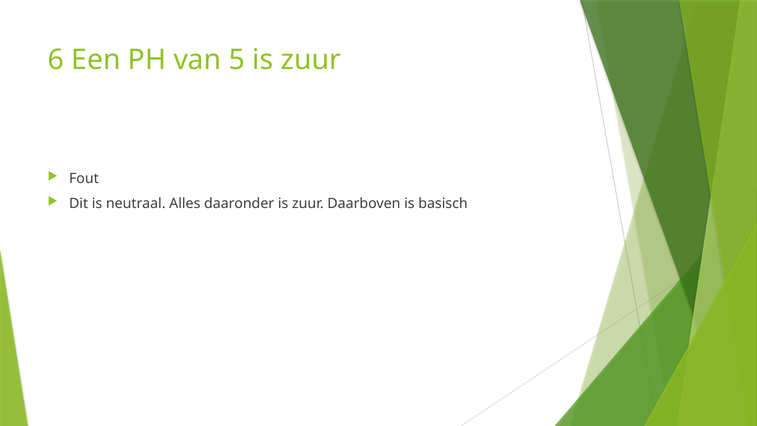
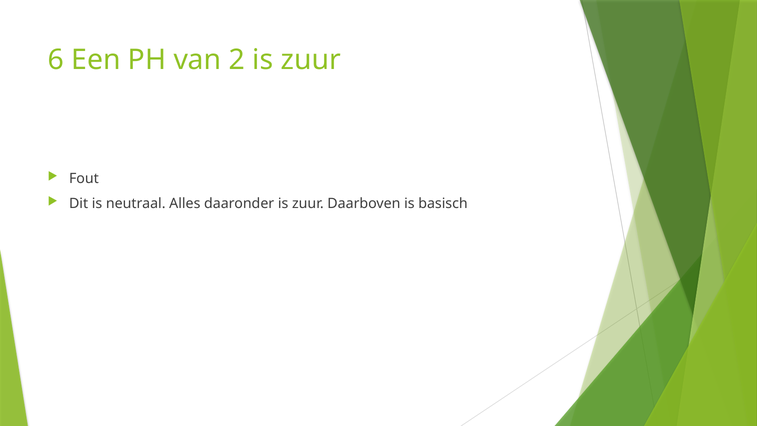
5: 5 -> 2 (237, 60)
